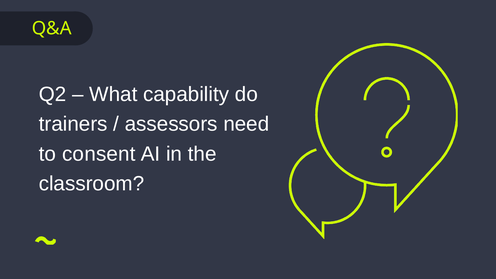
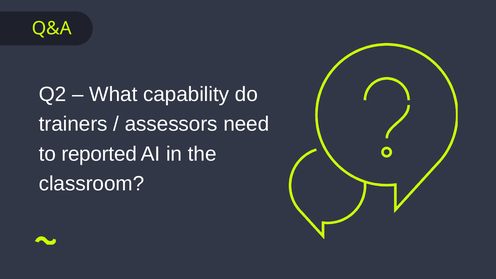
consent: consent -> reported (99, 154)
